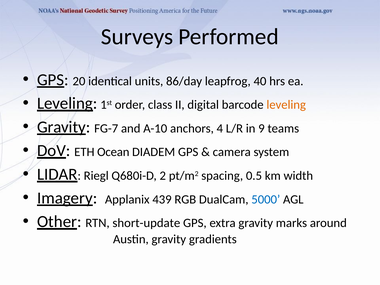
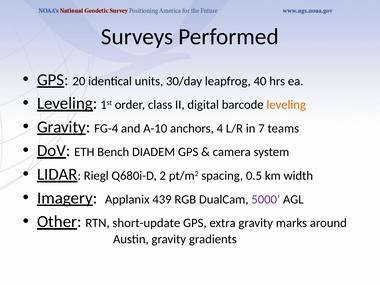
86/day: 86/day -> 30/day (184, 81)
FG-7: FG-7 -> FG-4 (106, 128)
9: 9 -> 7 (261, 128)
Ocean: Ocean -> Bench (113, 152)
5000 colour: blue -> purple (266, 199)
